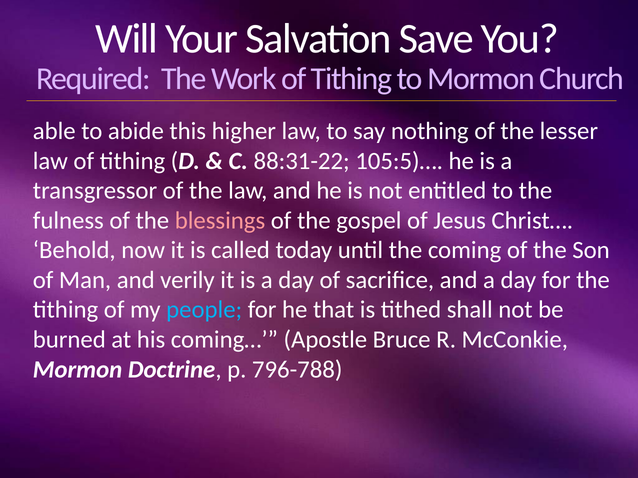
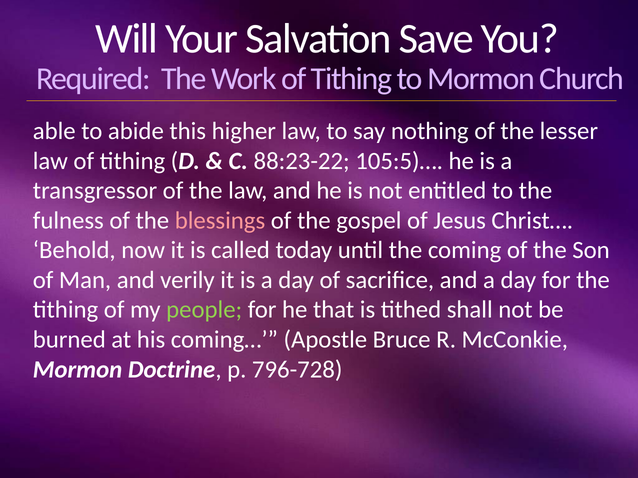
88:31-22: 88:31-22 -> 88:23-22 (302, 161)
people colour: light blue -> light green (204, 310)
796-788: 796-788 -> 796-728 (297, 370)
